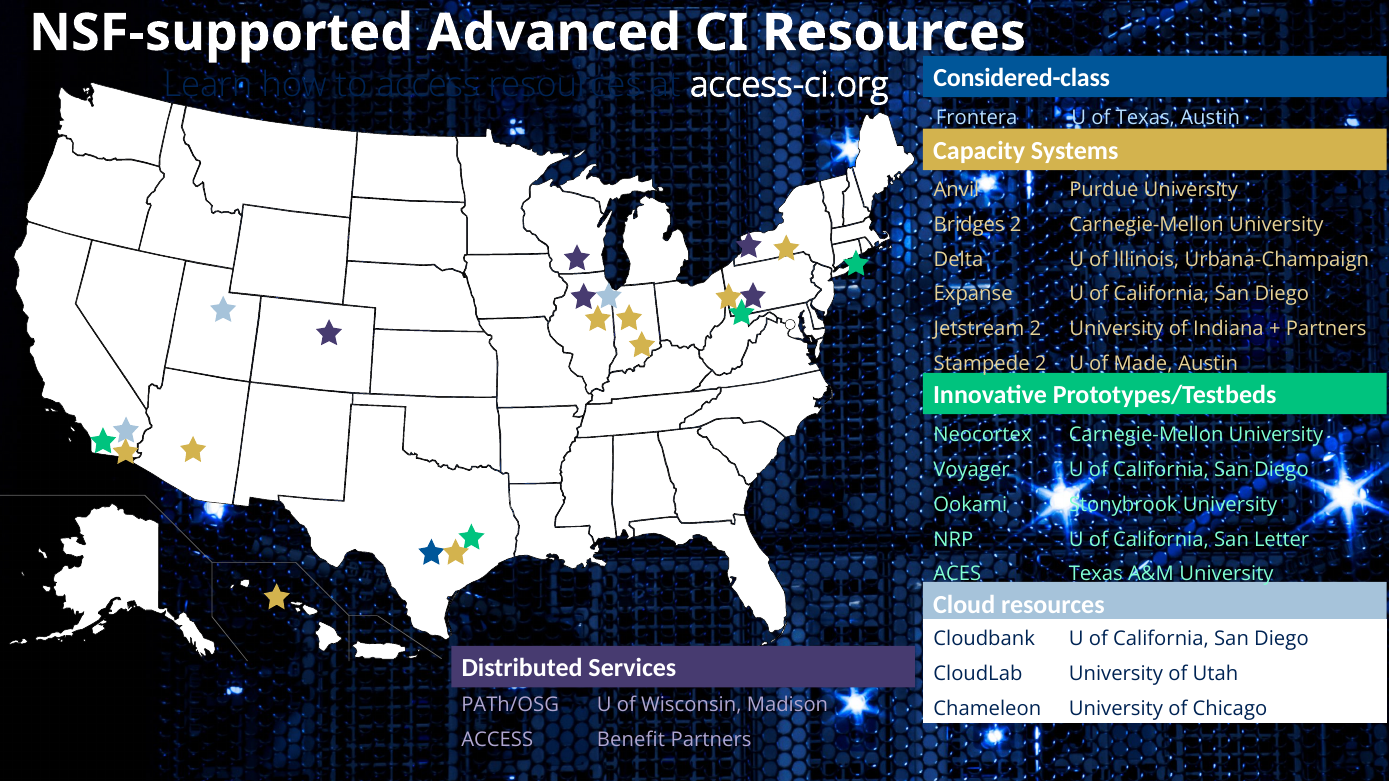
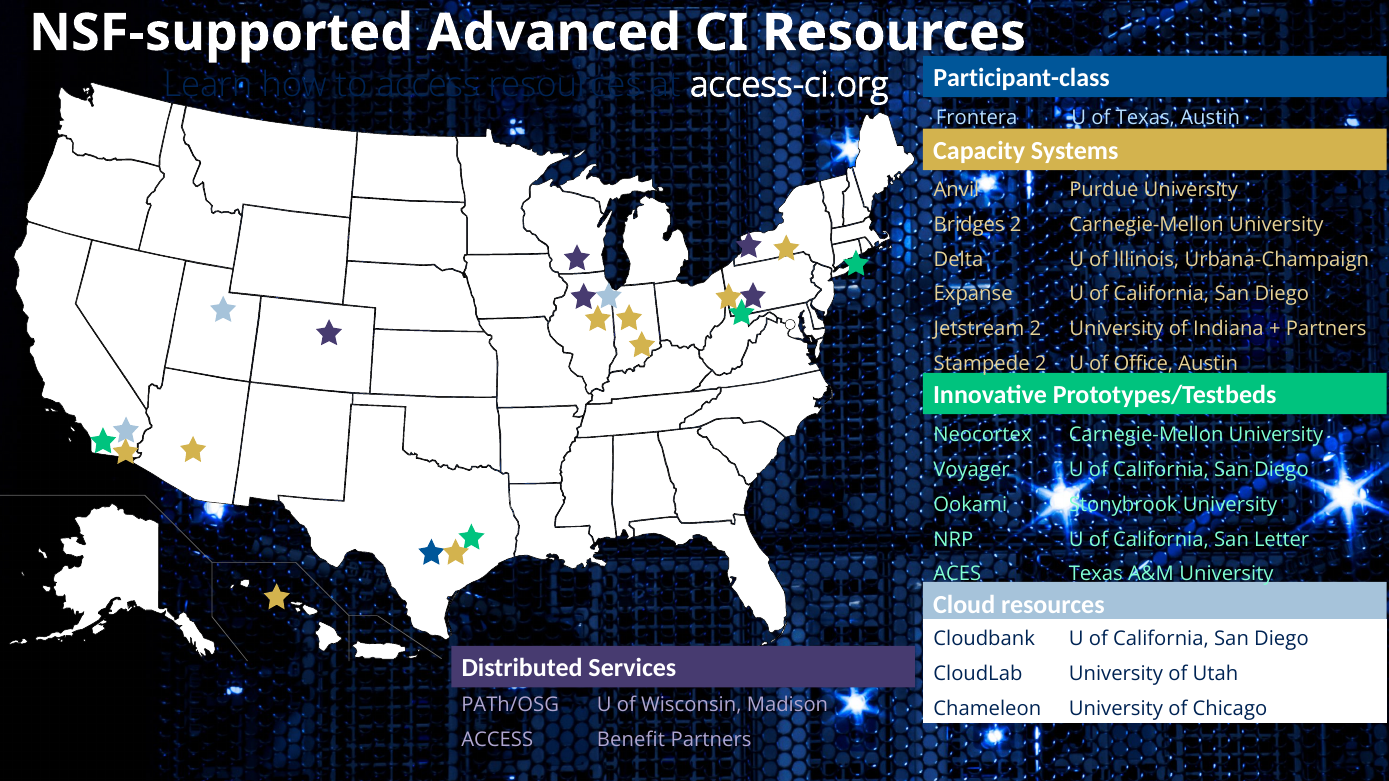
Considered-class: Considered-class -> Participant-class (1022, 78)
Made: Made -> Office (1143, 364)
